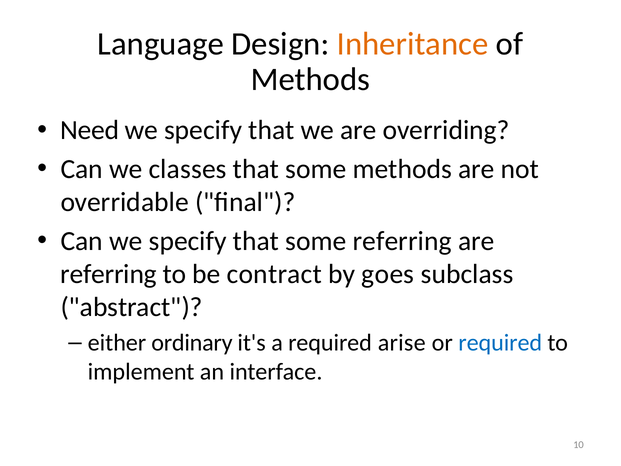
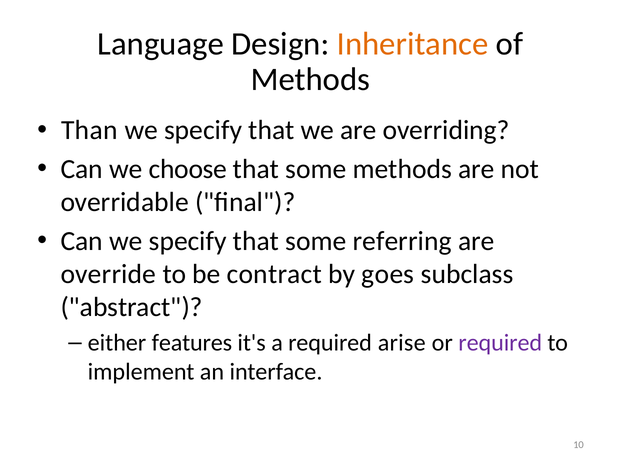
Need: Need -> Than (89, 130)
classes: classes -> choose (188, 169)
referring: referring -> override (108, 274)
ordinary: ordinary -> features (192, 343)
required colour: blue -> purple (500, 343)
